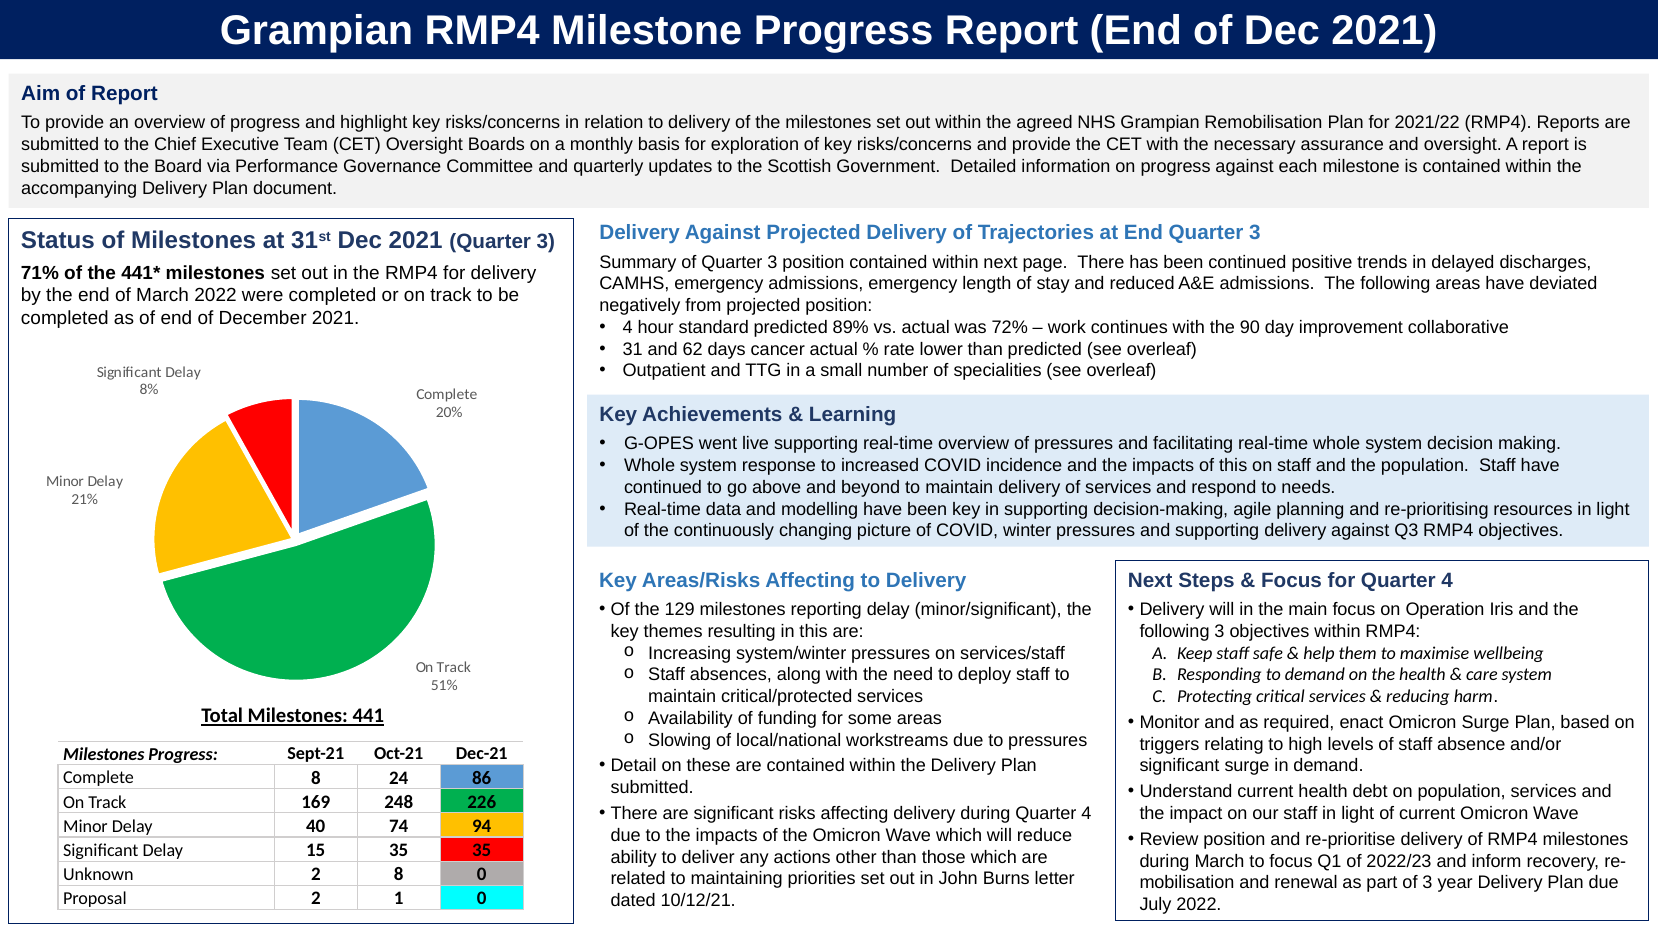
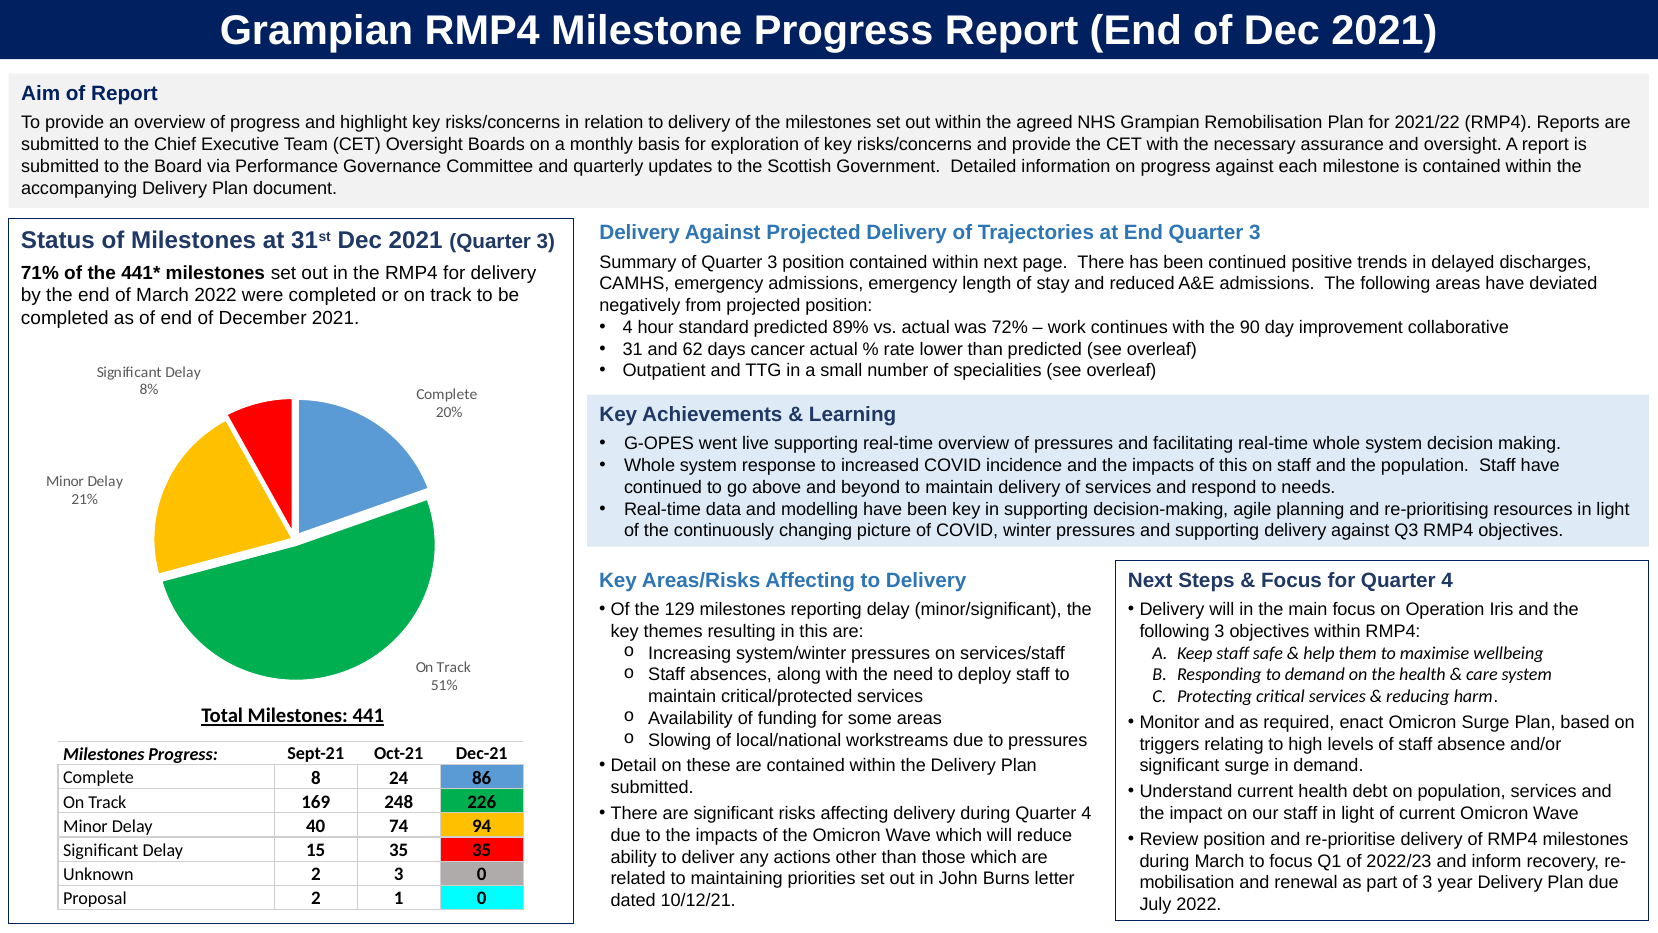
2 8: 8 -> 3 (399, 874)
